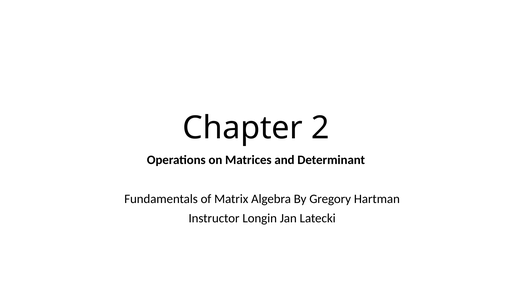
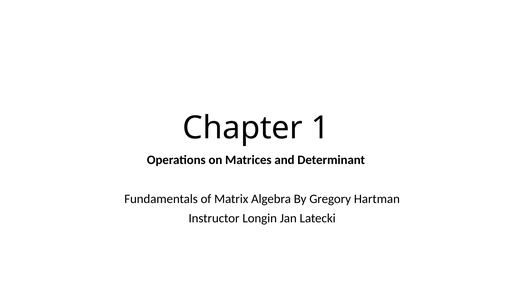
2: 2 -> 1 (320, 128)
